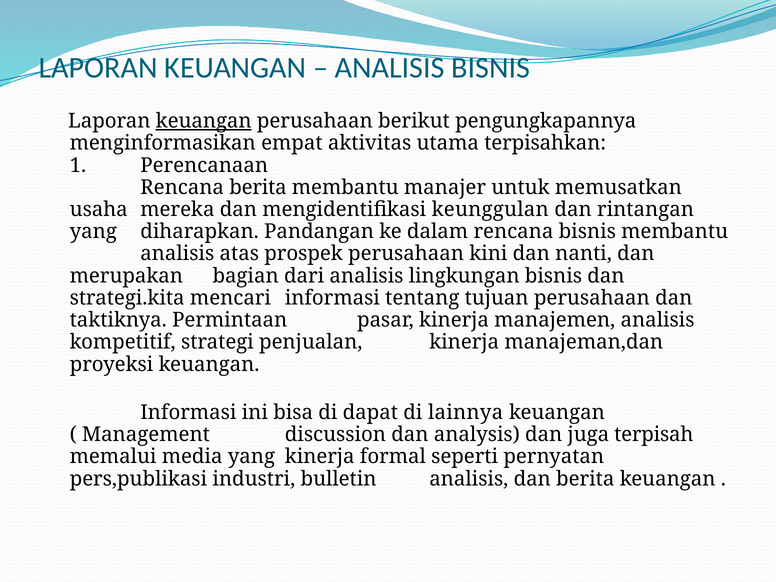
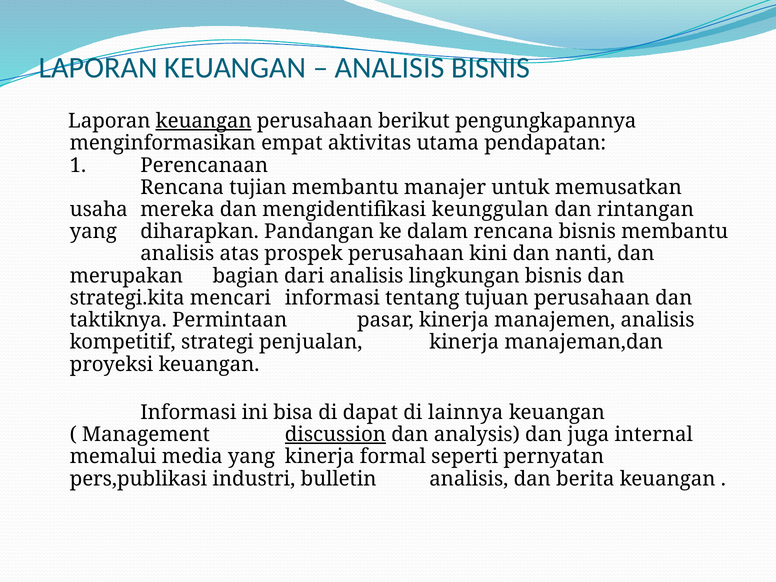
terpisahkan: terpisahkan -> pendapatan (545, 143)
Rencana berita: berita -> tujian (258, 187)
discussion underline: none -> present (335, 435)
terpisah: terpisah -> internal (654, 435)
